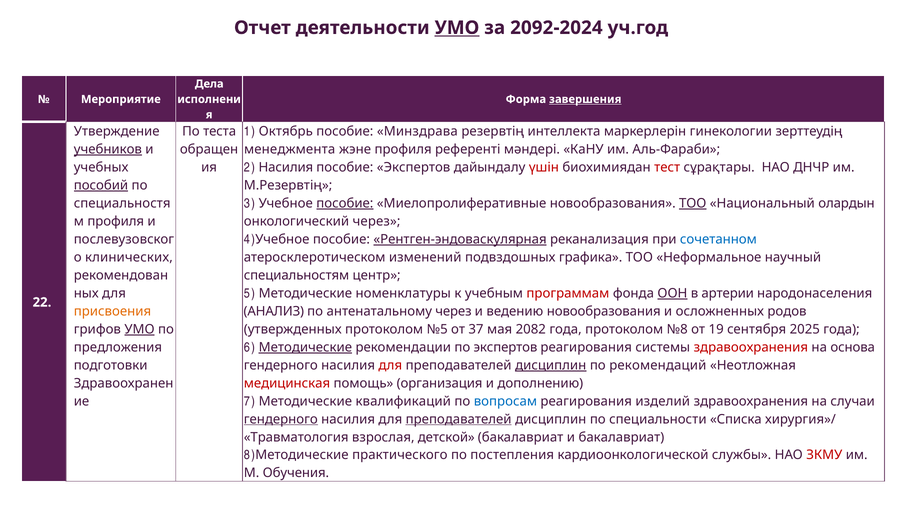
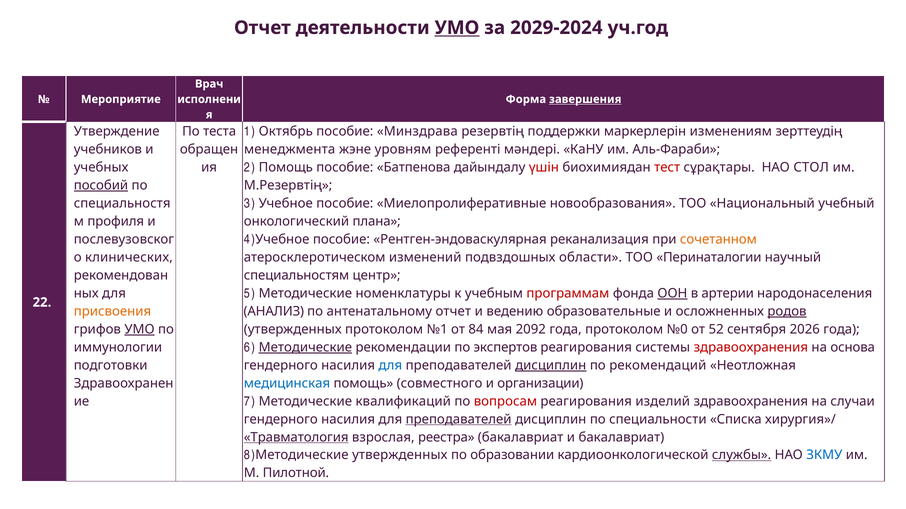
2092-2024: 2092-2024 -> 2029-2024 (556, 28)
Дела: Дела -> Врач (209, 84)
интеллекта: интеллекта -> поддержки (564, 132)
гинекологии: гинекологии -> изменениям (731, 132)
учебников underline: present -> none (108, 150)
жэне профиля: профиля -> уровням (403, 150)
Насилия: Насилия -> Помощь (286, 168)
пособие Экспертов: Экспертов -> Батпенова (414, 168)
ДНЧР: ДНЧР -> СТОЛ (811, 168)
пособие underline: present -> none (345, 204)
ТОО underline: present -> none (693, 204)
олардын: олардын -> учебный (846, 204)
онкологический через: через -> плана (377, 222)
Рентген-эндоваскулярная underline: present -> none (460, 240)
сочетанном colour: blue -> orange (718, 240)
графика: графика -> области (591, 258)
Неформальное: Неформальное -> Перинаталогии (709, 258)
антенатальному через: через -> отчет (453, 312)
ведению новообразования: новообразования -> образовательные (604, 312)
родов underline: none -> present (787, 312)
№5: №5 -> №1 (437, 330)
37: 37 -> 84 (476, 330)
2082: 2082 -> 2092 (531, 330)
№8: №8 -> №0 (677, 330)
19: 19 -> 52 (716, 330)
2025: 2025 -> 2026 (805, 330)
предложения: предложения -> иммунологии (118, 348)
для colour: red -> blue (390, 366)
медицинская colour: red -> blue (287, 384)
организация: организация -> совместного (440, 384)
дополнению: дополнению -> организации (540, 384)
вопросам colour: blue -> red (505, 402)
гендерного underline: present -> none (281, 420)
Травматология underline: none -> present (296, 438)
детской: детской -> реестра (446, 438)
практического: практического -> утвержденных (400, 456)
постепления: постепления -> образовании (512, 456)
службы underline: none -> present (742, 456)
ЗКМУ colour: red -> blue (824, 456)
Обучения: Обучения -> Пилотной (296, 474)
